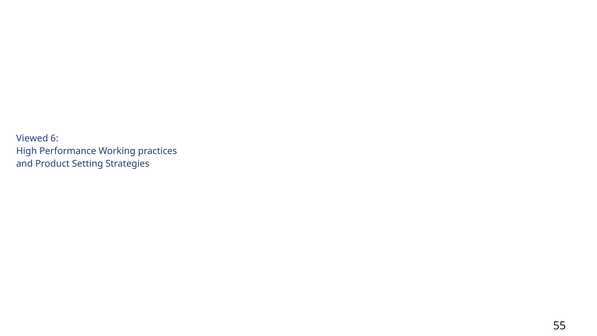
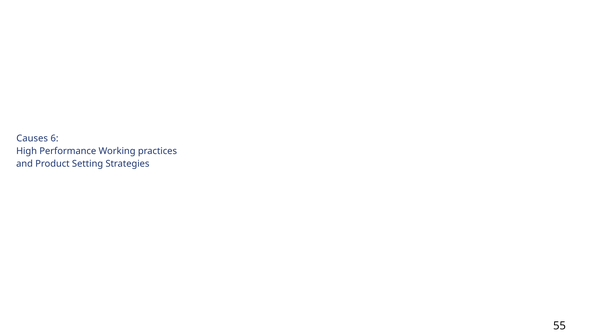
Viewed: Viewed -> Causes (32, 138)
